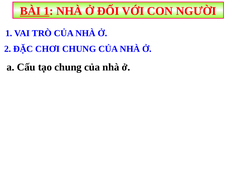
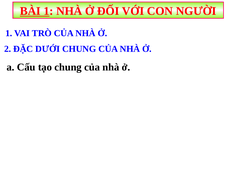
CHƠI: CHƠI -> DƯỚI (48, 49)
